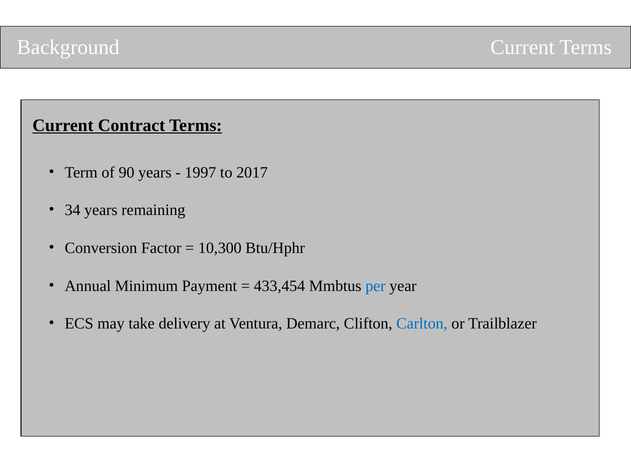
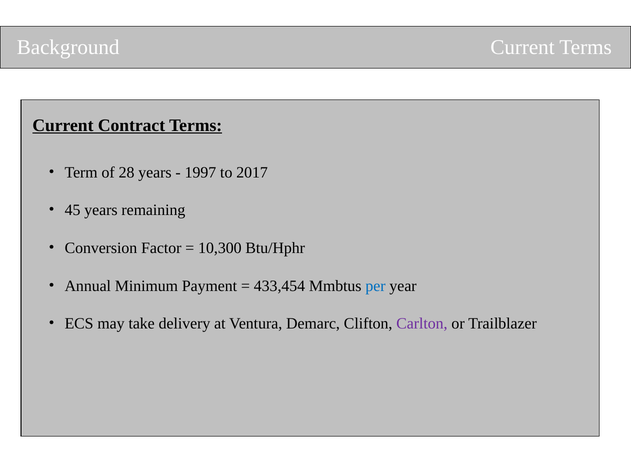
90: 90 -> 28 (127, 172)
34: 34 -> 45 (73, 210)
Carlton colour: blue -> purple (422, 324)
